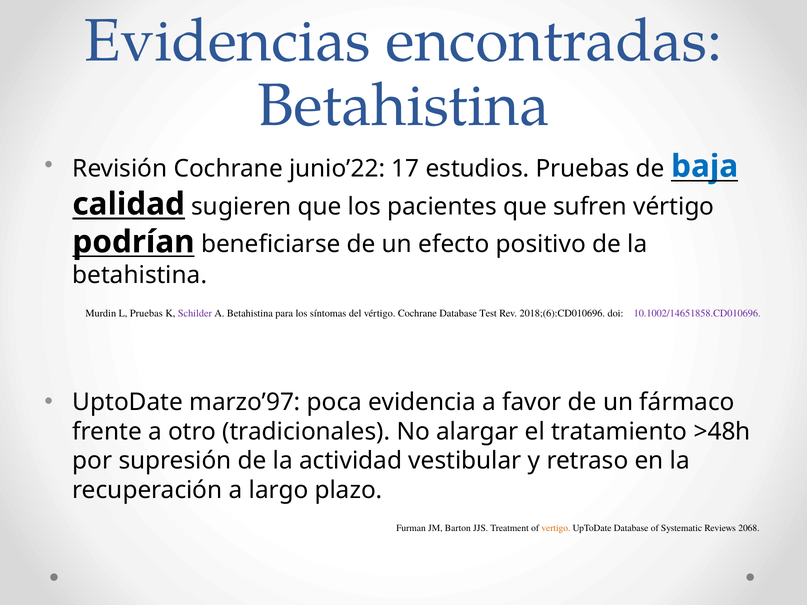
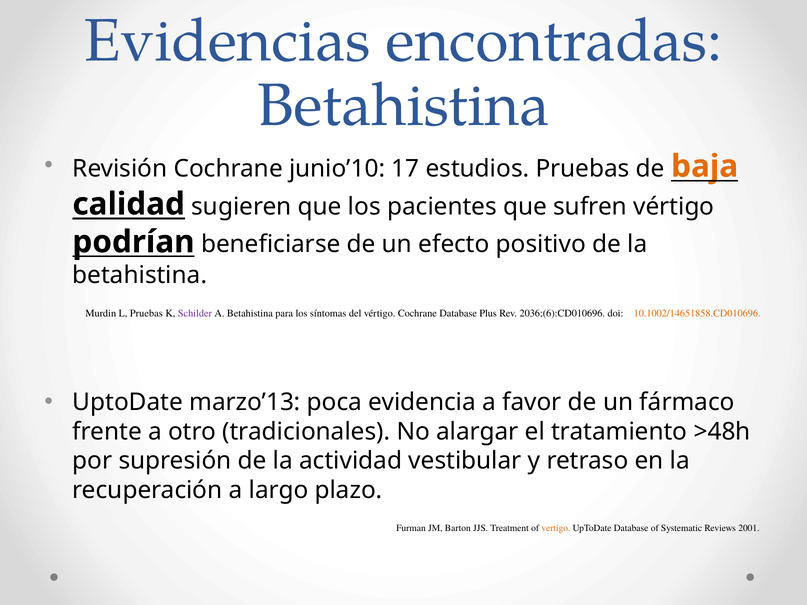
junio’22: junio’22 -> junio’10 (337, 169)
baja colour: blue -> orange (705, 166)
Test: Test -> Plus (488, 313)
2018;(6):CD010696: 2018;(6):CD010696 -> 2036;(6):CD010696 (562, 313)
10.1002/14651858.CD010696 colour: purple -> orange (697, 313)
marzo’97: marzo’97 -> marzo’13 (245, 402)
2068: 2068 -> 2001 (749, 528)
